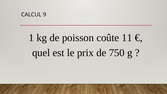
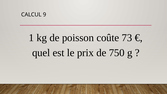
11: 11 -> 73 (127, 38)
